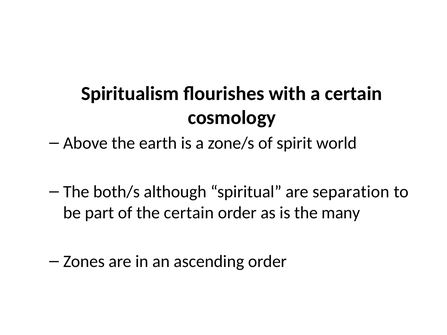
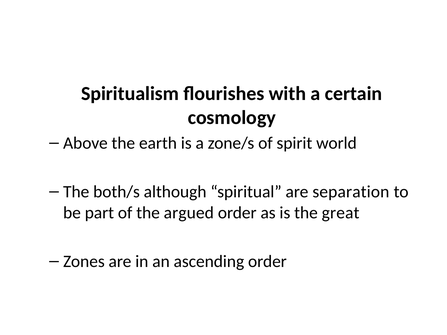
the certain: certain -> argued (189, 213)
many: many -> great (341, 213)
